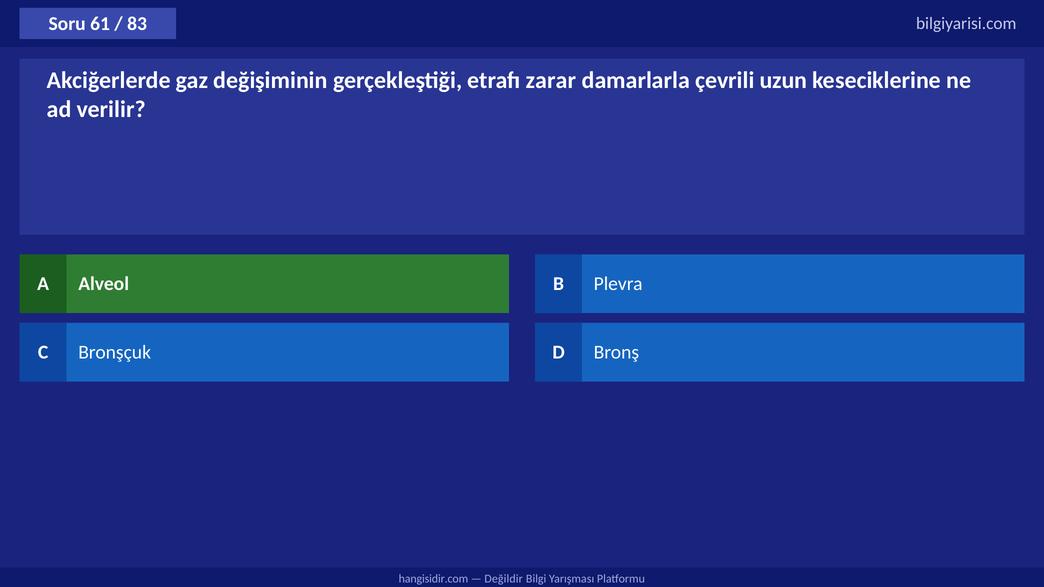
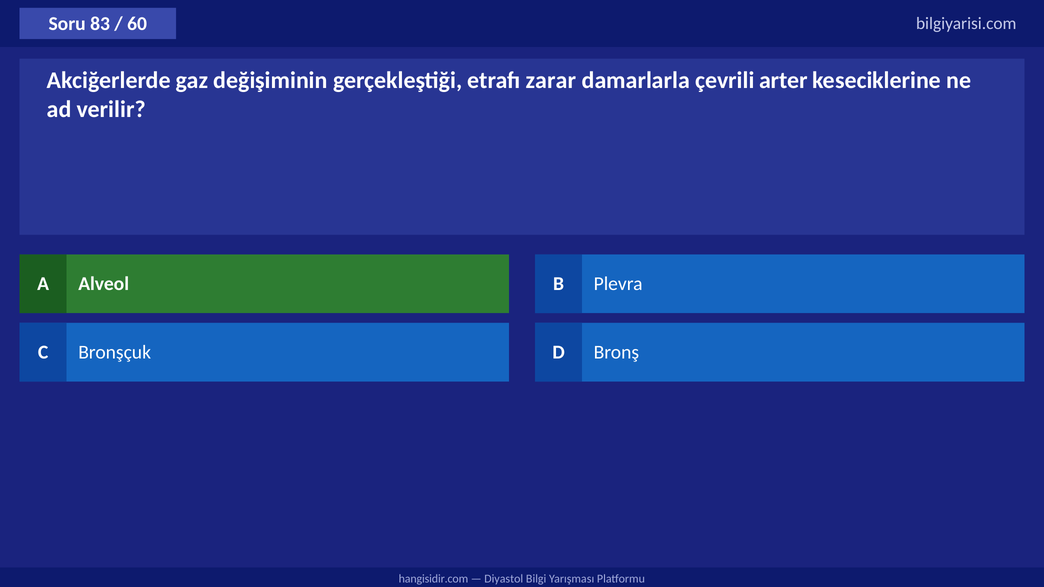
61: 61 -> 83 (100, 24)
83: 83 -> 60 (137, 24)
uzun: uzun -> arter (783, 80)
Değildir: Değildir -> Diyastol (504, 579)
